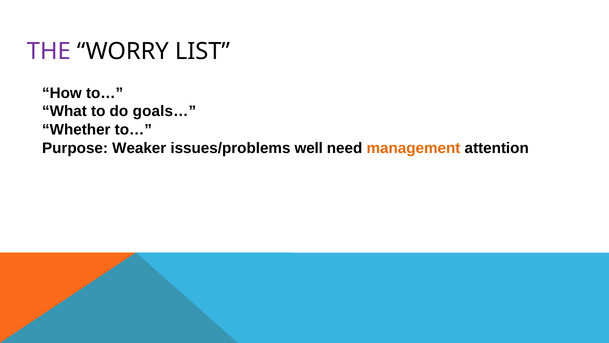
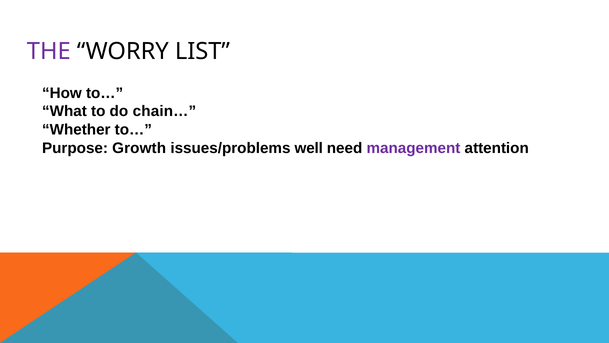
goals…: goals… -> chain… (164, 111)
Weaker: Weaker -> Growth (139, 148)
management colour: orange -> purple (413, 148)
